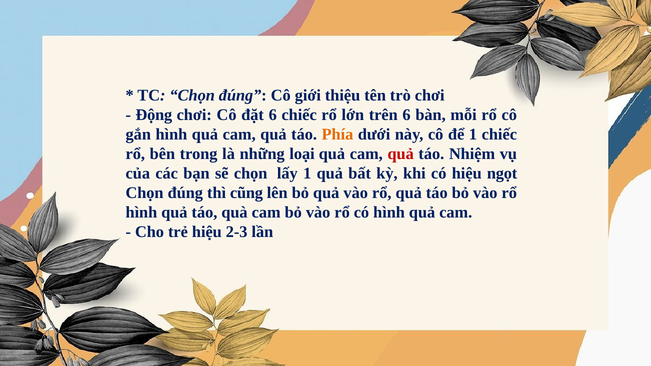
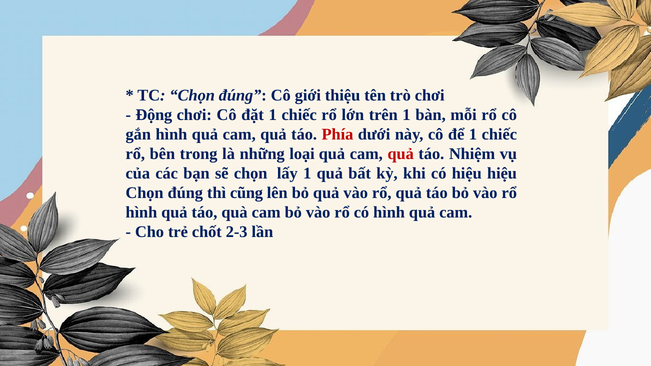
đặt 6: 6 -> 1 (273, 115)
trên 6: 6 -> 1 (407, 115)
Phía colour: orange -> red (337, 134)
hiệu ngọt: ngọt -> hiệu (502, 173)
trẻ hiệu: hiệu -> chốt (207, 232)
